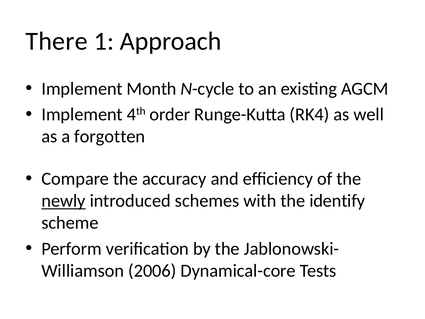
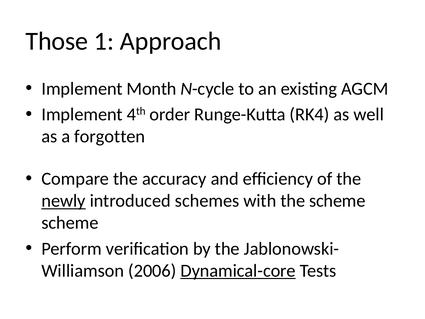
There: There -> Those (57, 41)
the identify: identify -> scheme (337, 201)
Dynamical-core underline: none -> present (238, 270)
